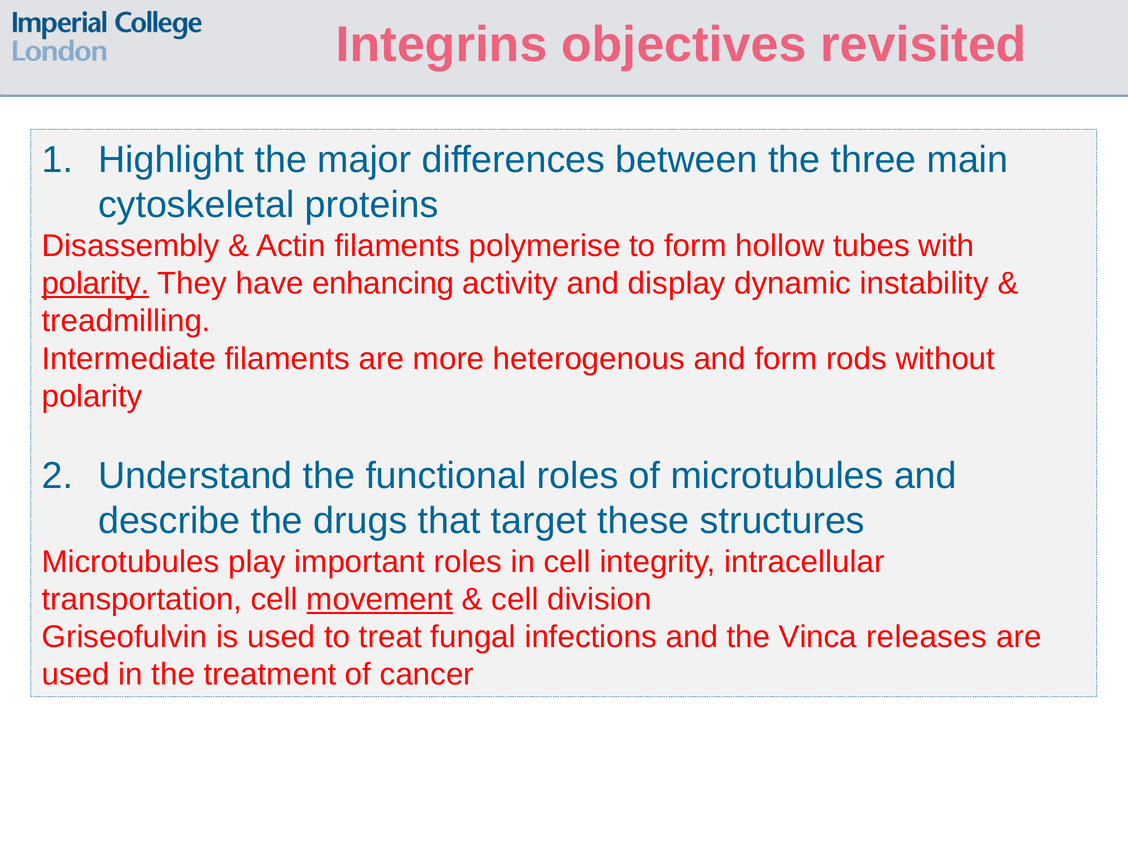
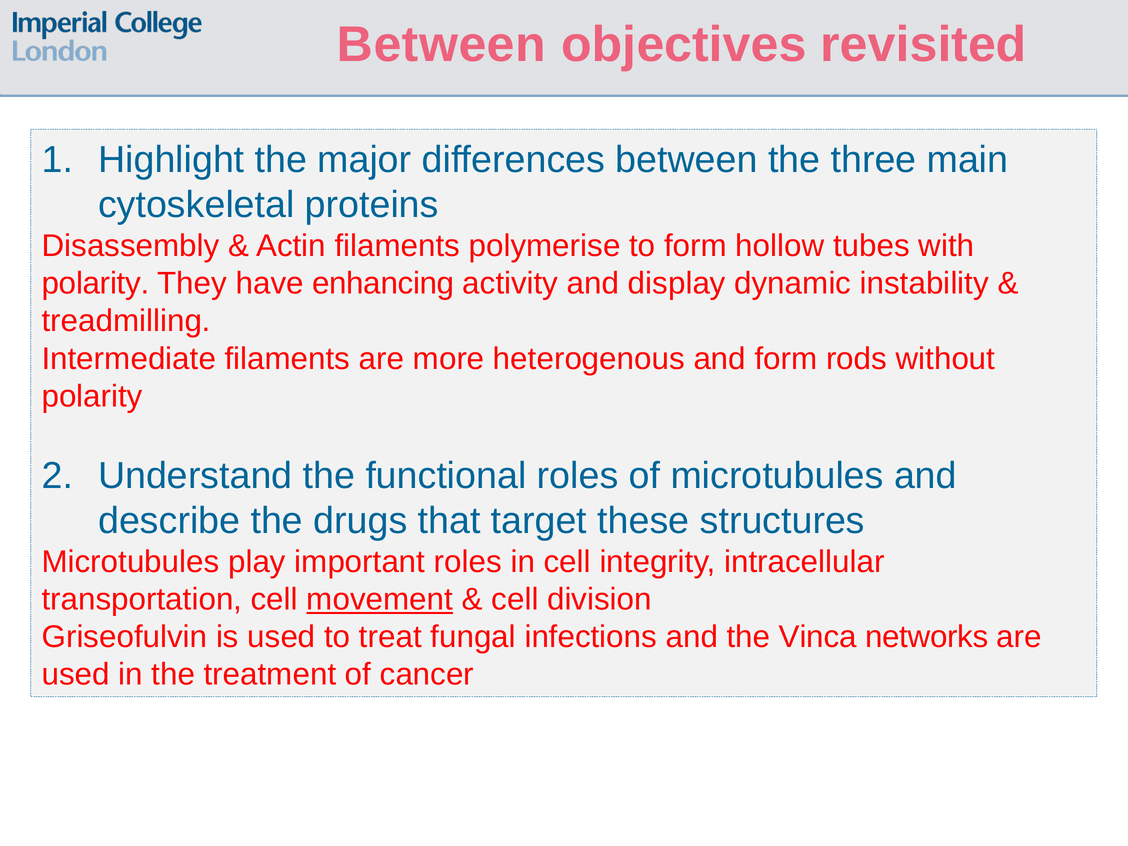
Integrins: Integrins -> Between (441, 45)
polarity underline: present -> none (96, 283)
releases: releases -> networks (927, 637)
